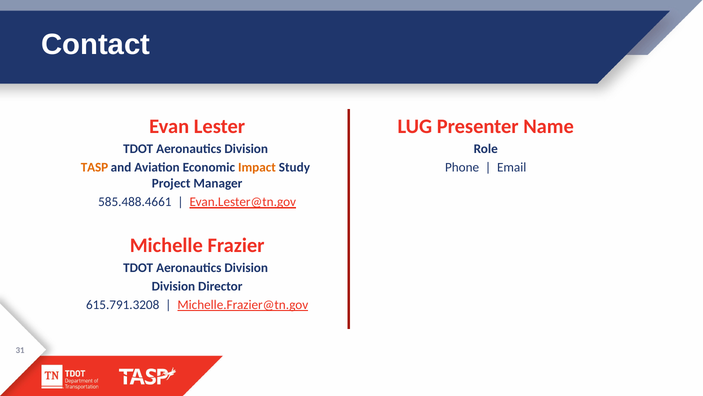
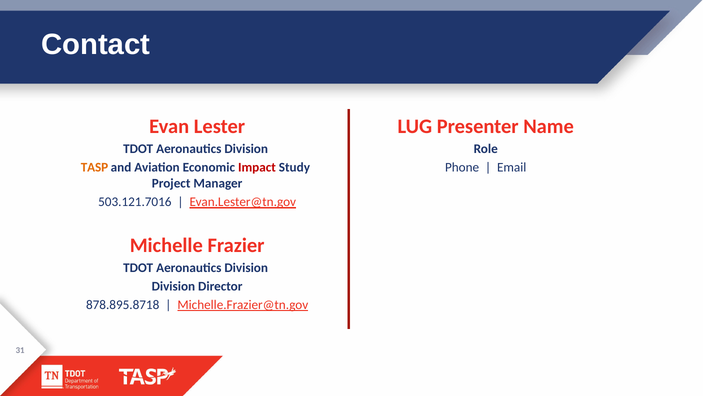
Impact colour: orange -> red (257, 167)
585.488.4661: 585.488.4661 -> 503.121.7016 (135, 202)
615.791.3208: 615.791.3208 -> 878.895.8718 (123, 304)
